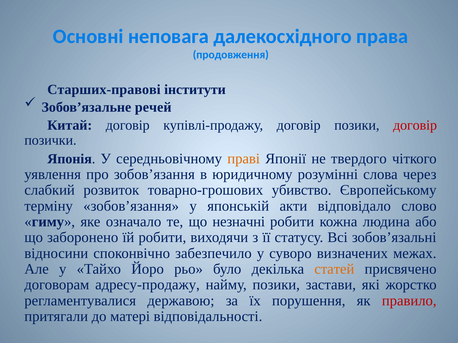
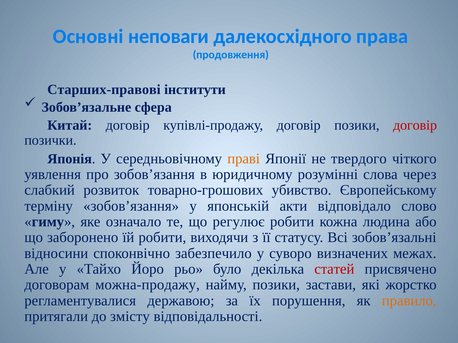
неповага: неповага -> неповаги (168, 36)
речей: речей -> сфера (153, 107)
незначні: незначні -> регулює (239, 222)
статей colour: orange -> red (334, 269)
адресу-продажу: адресу-продажу -> можна-продажу (147, 285)
правило colour: red -> orange (409, 301)
матері: матері -> змісту (130, 317)
